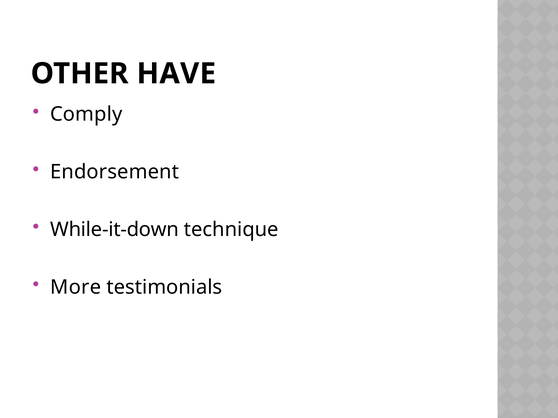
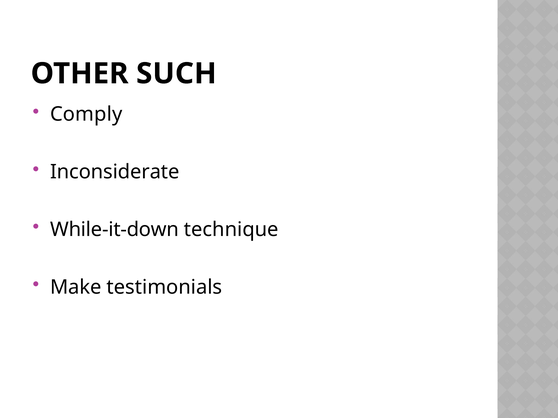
HAVE: HAVE -> SUCH (176, 74)
Endorsement: Endorsement -> Inconsiderate (115, 172)
More: More -> Make (76, 287)
